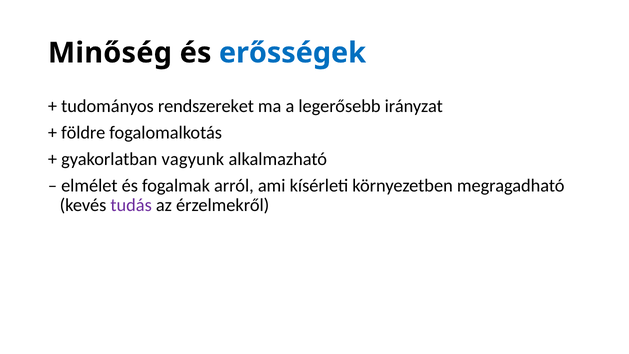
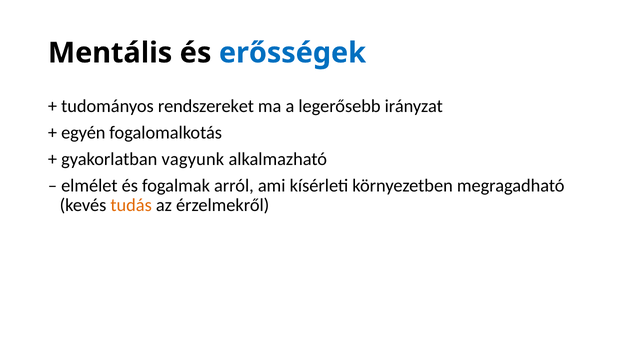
Minőség: Minőség -> Mentális (110, 53)
földre: földre -> egyén (83, 133)
tudás colour: purple -> orange (131, 205)
